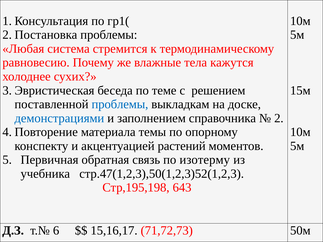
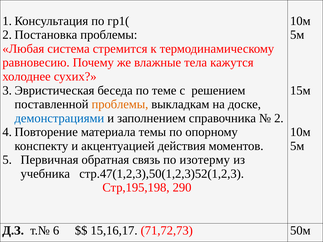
проблемы colour: blue -> orange (120, 104)
растений: растений -> действия (182, 146)
643: 643 -> 290 (182, 188)
